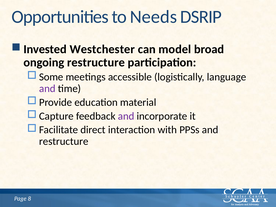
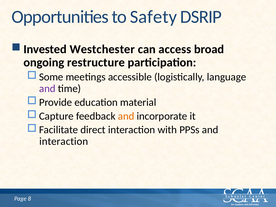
Needs: Needs -> Safety (153, 17)
model: model -> access (175, 49)
and colour: purple -> orange (126, 116)
restructure: restructure -> interaction (64, 141)
